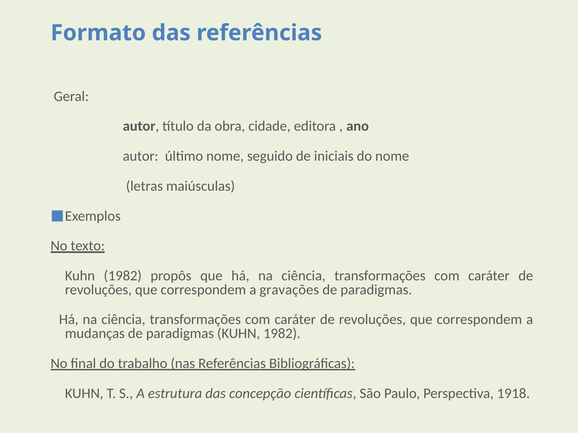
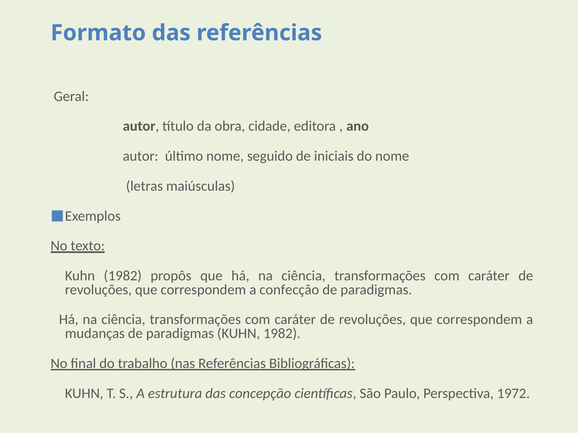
gravações: gravações -> confecção (289, 290)
1918: 1918 -> 1972 (513, 394)
